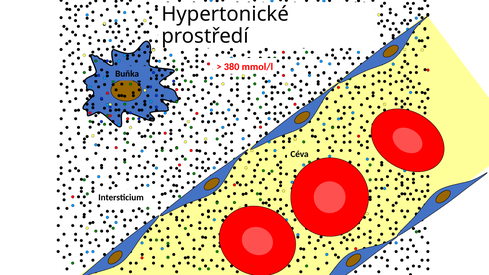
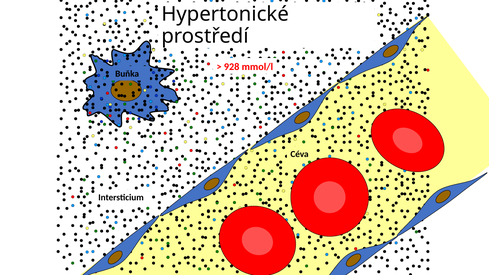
380: 380 -> 928 (232, 67)
